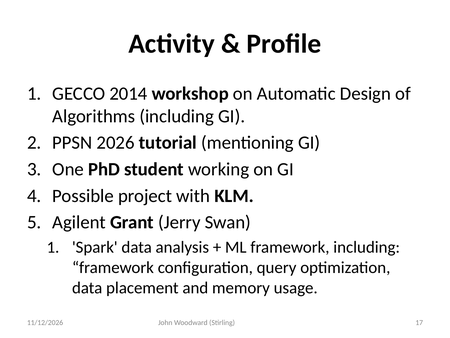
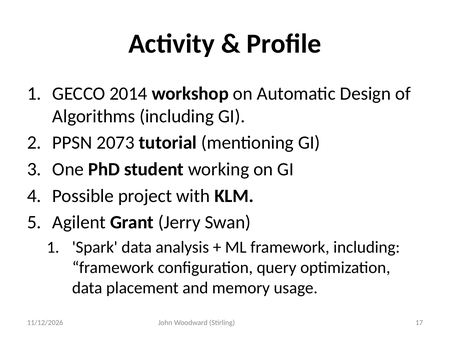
2026: 2026 -> 2073 (116, 143)
